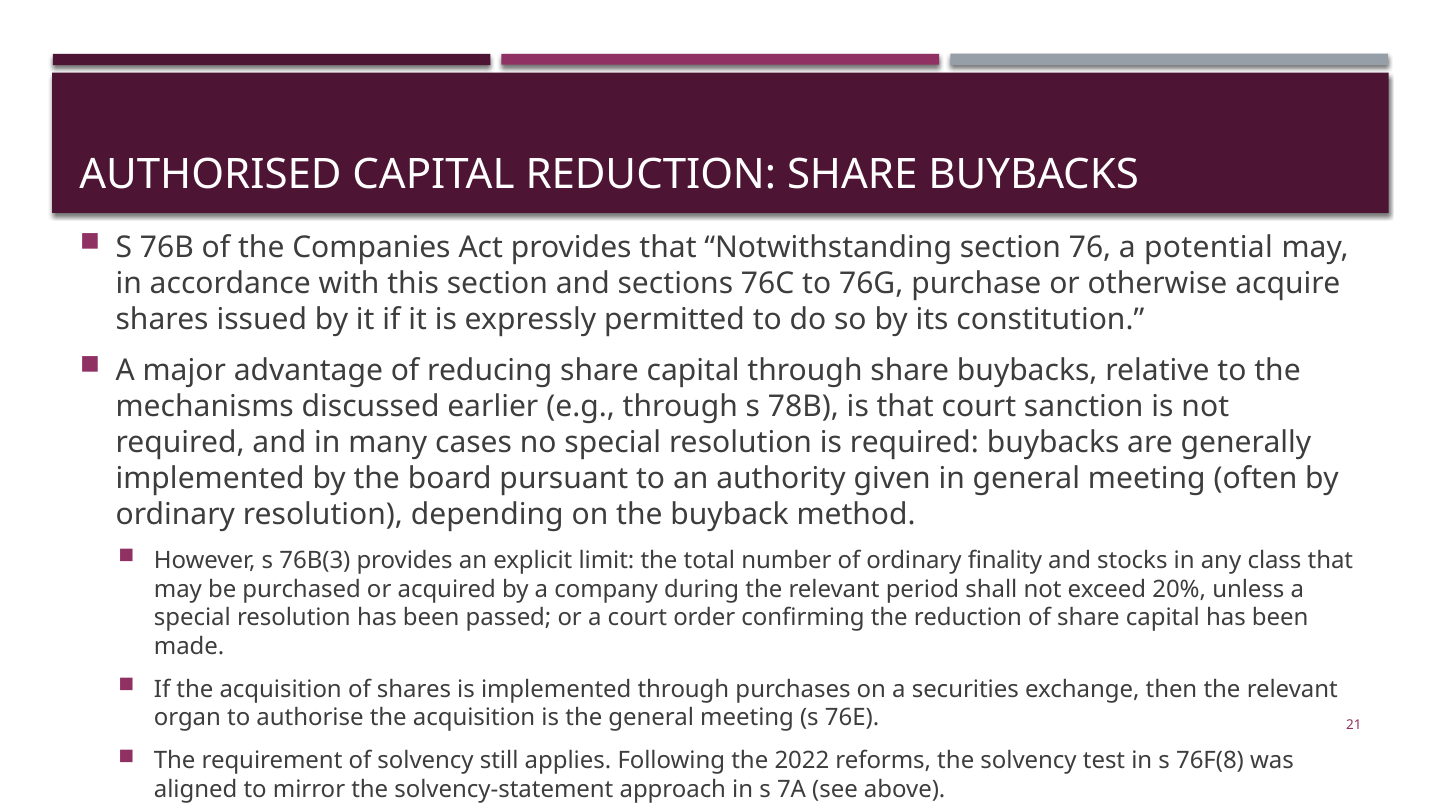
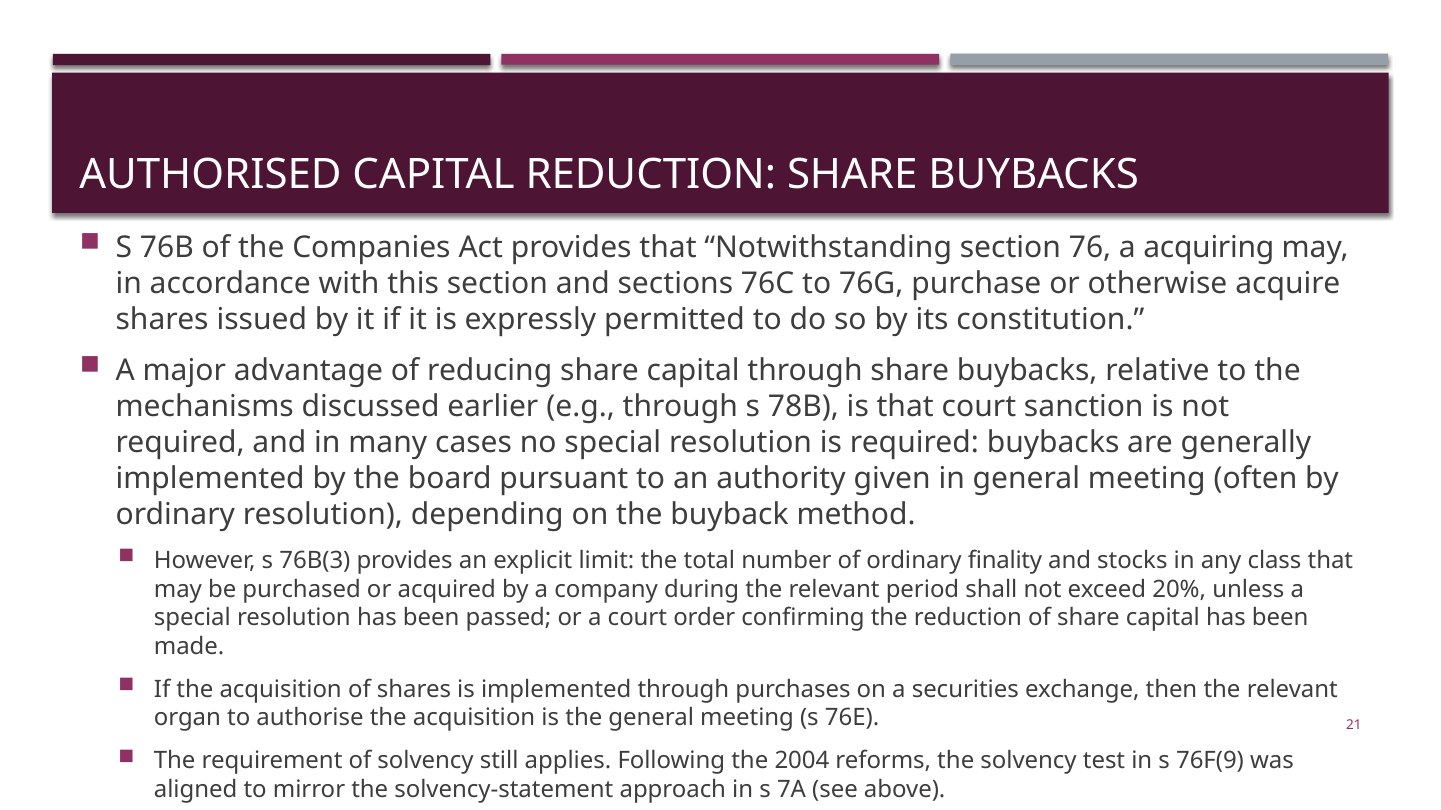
potential: potential -> acquiring (1209, 248)
2022: 2022 -> 2004 (802, 761)
76F(8: 76F(8 -> 76F(9 (1210, 761)
